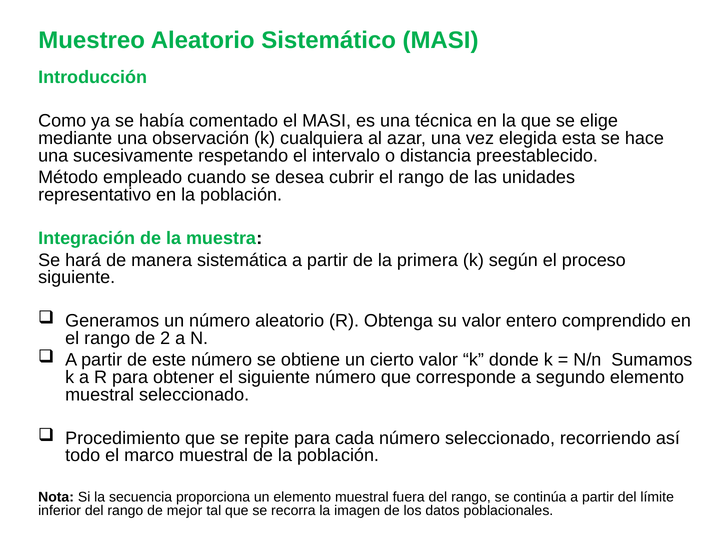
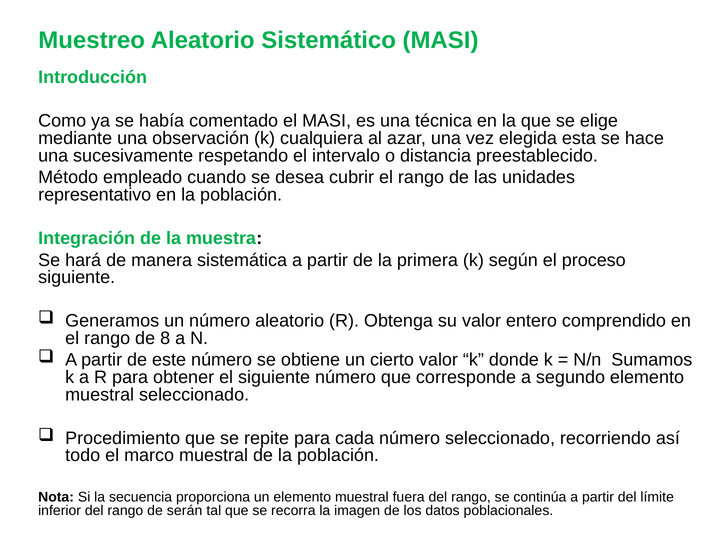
2: 2 -> 8 (165, 338)
mejor: mejor -> serán (185, 511)
